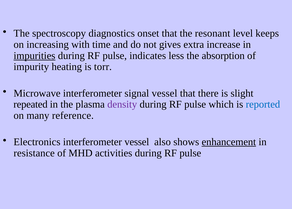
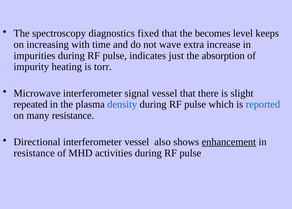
onset: onset -> fixed (148, 33)
resonant: resonant -> becomes (213, 33)
gives: gives -> wave (170, 44)
impurities underline: present -> none (34, 56)
less: less -> just (176, 56)
density colour: purple -> blue (122, 104)
many reference: reference -> resistance (73, 115)
Electronics: Electronics -> Directional (37, 142)
